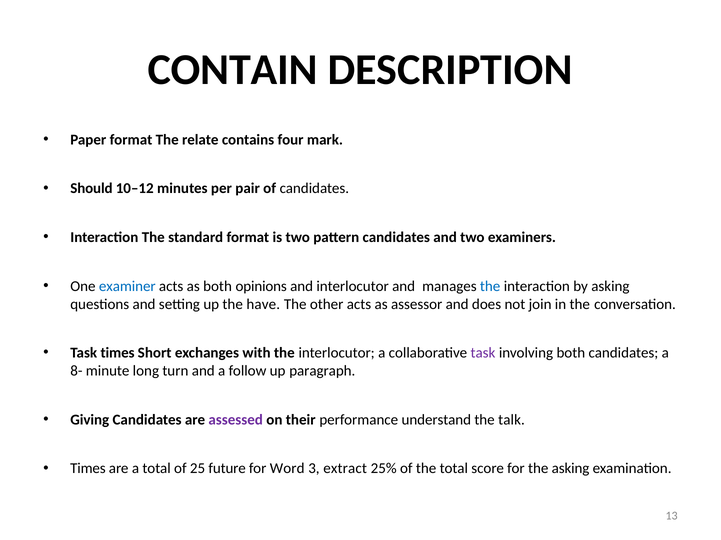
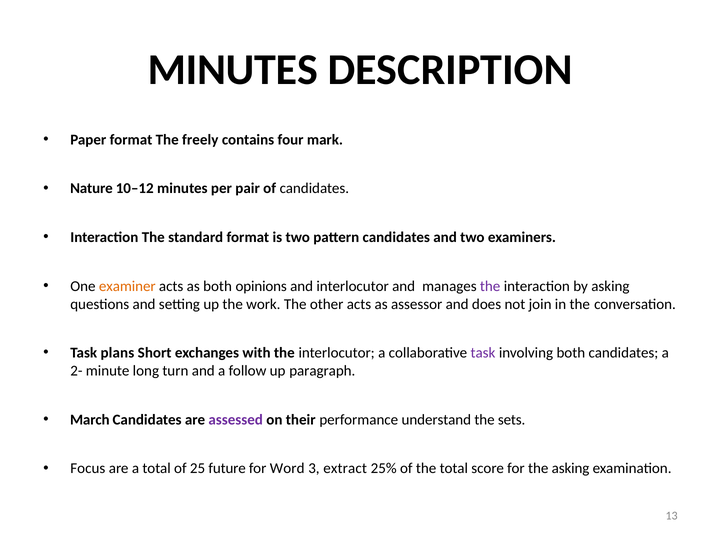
CONTAIN: CONTAIN -> MINUTES (233, 70)
relate: relate -> freely (200, 140)
Should: Should -> Nature (91, 189)
examiner colour: blue -> orange (127, 286)
the colour: blue -> purple (490, 286)
have: have -> work (263, 305)
Task times: times -> plans (117, 353)
8-: 8- -> 2- (76, 371)
Giving: Giving -> March (90, 420)
talk: talk -> sets (512, 420)
Times: Times -> Focus (88, 469)
